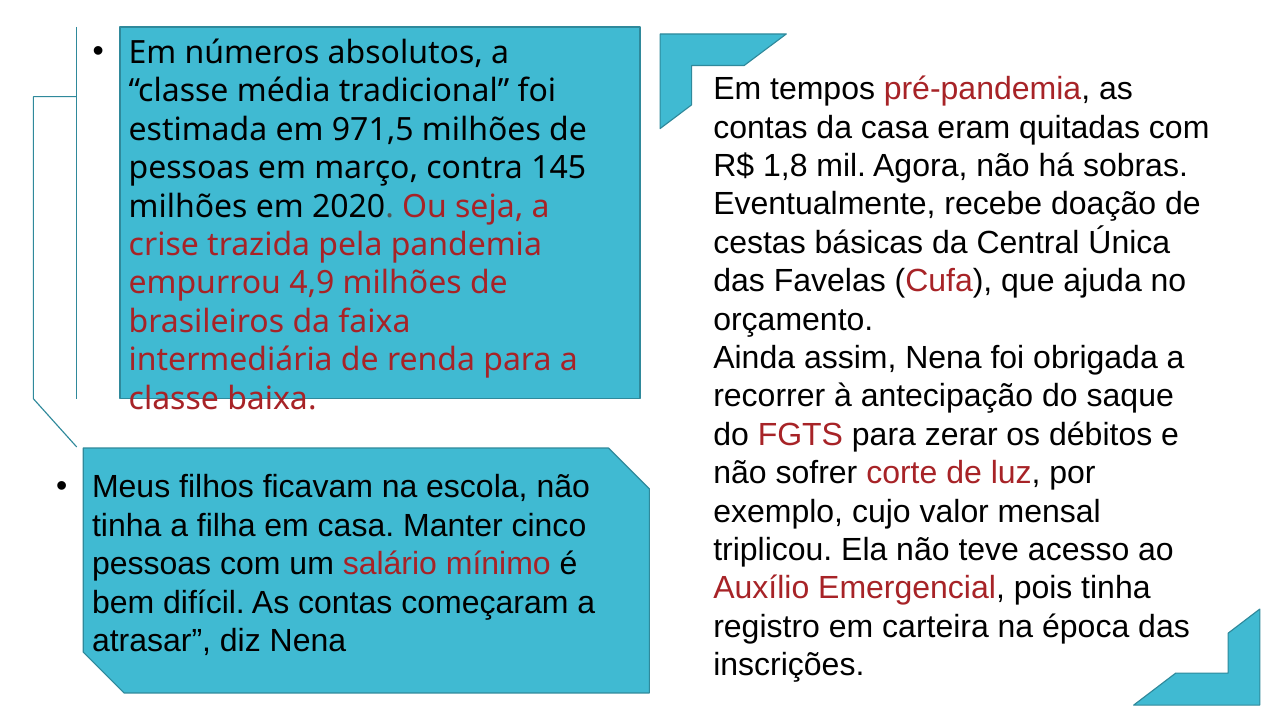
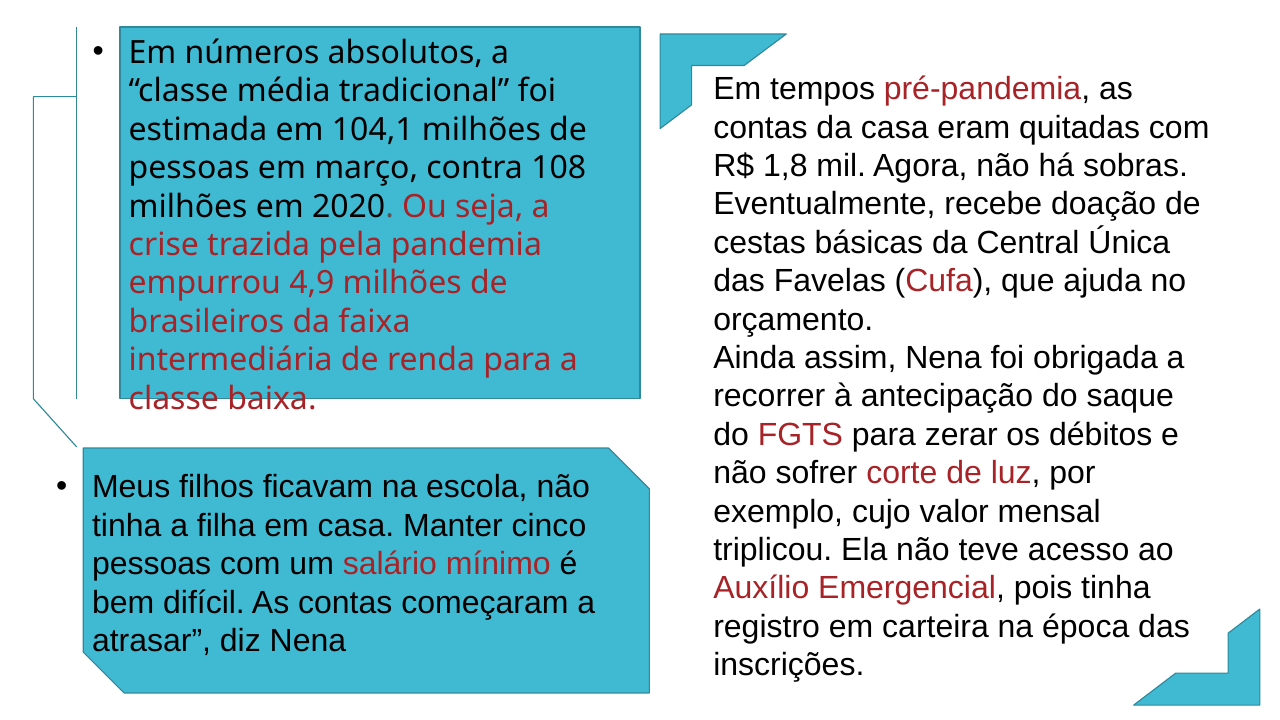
971,5: 971,5 -> 104,1 (373, 130)
145: 145 -> 108 (559, 168)
